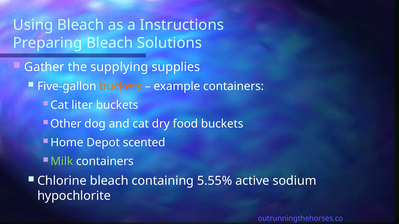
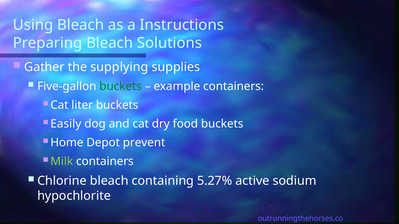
buckets colour: orange -> green (121, 86)
Other: Other -> Easily (66, 124)
scented: scented -> prevent (144, 143)
5.55%: 5.55% -> 5.27% (215, 181)
